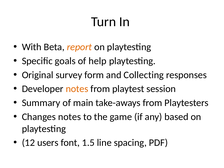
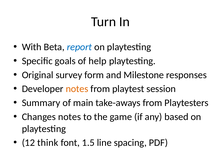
report colour: orange -> blue (79, 47)
Collecting: Collecting -> Milestone (144, 75)
users: users -> think (48, 143)
